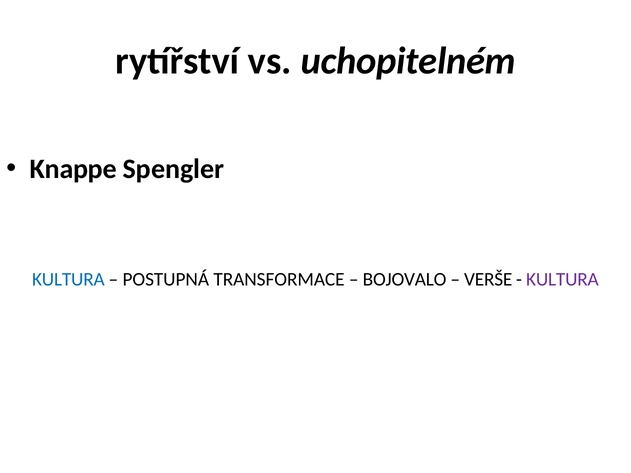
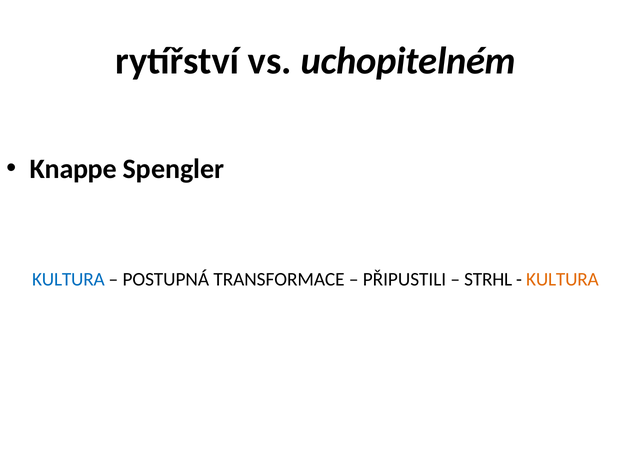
BOJOVALO: BOJOVALO -> PŘIPUSTILI (405, 279)
VERŠE: VERŠE -> STRHL (488, 279)
KULTURA colour: purple -> orange (562, 279)
